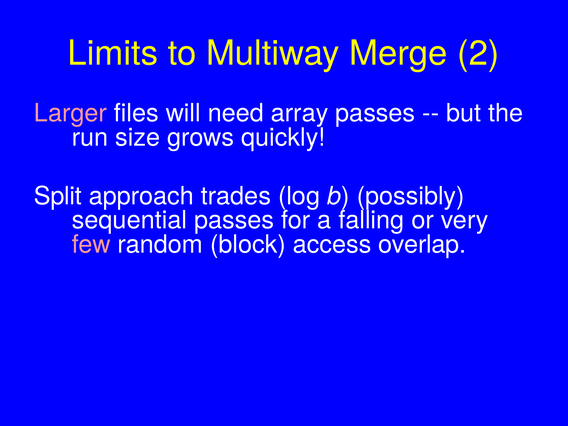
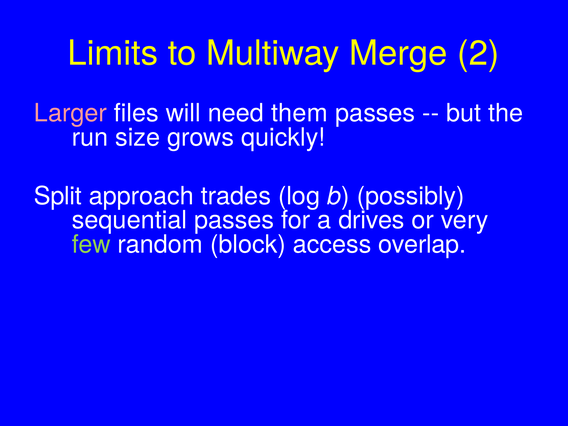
array: array -> them (299, 113)
falling: falling -> drives (371, 220)
few colour: pink -> light green (91, 245)
